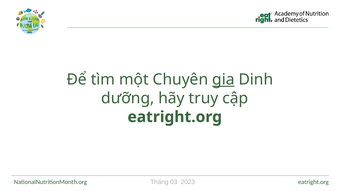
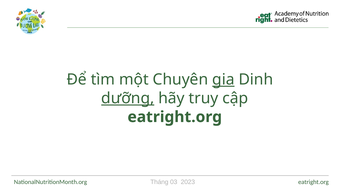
dưỡng underline: none -> present (128, 98)
